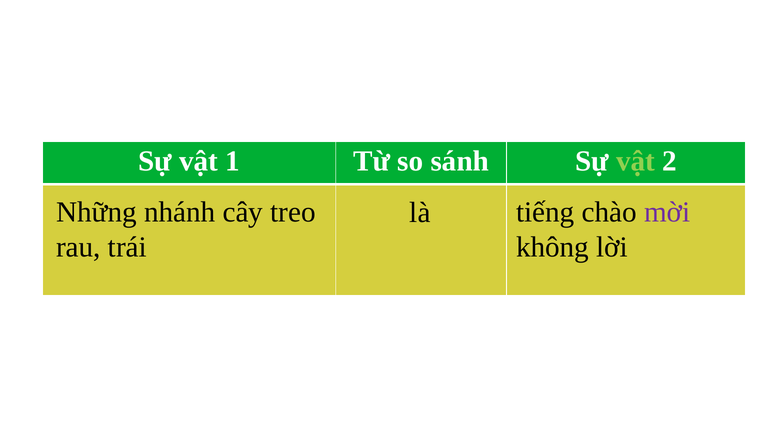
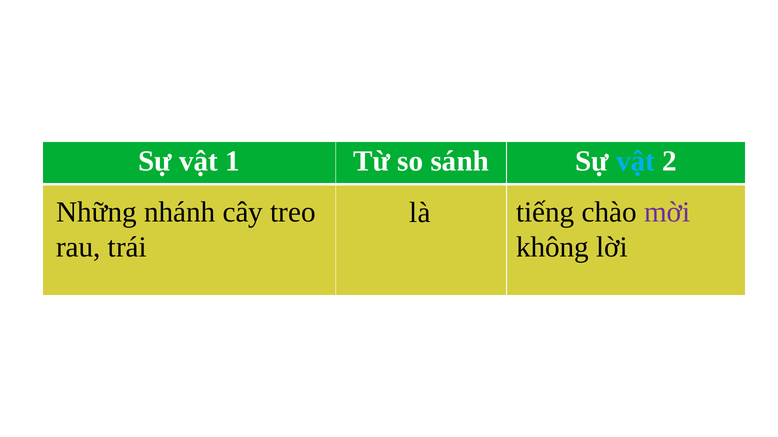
vật colour: light green -> light blue (635, 161)
